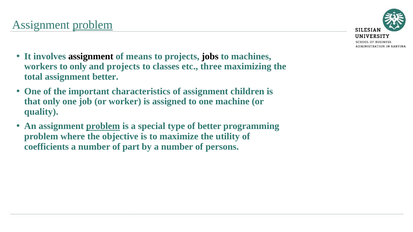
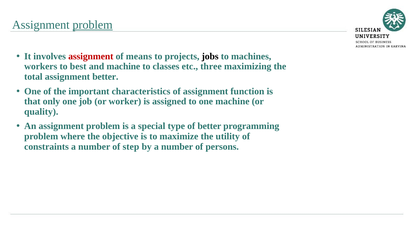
assignment colour: black -> red (91, 56)
to only: only -> best (78, 67)
and projects: projects -> machine (123, 67)
children: children -> function (247, 91)
problem underline: present -> none (103, 126)
coefficients: coefficients -> constraints (47, 147)
part: part -> step (131, 147)
